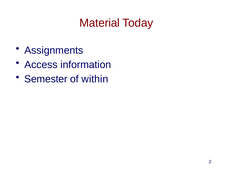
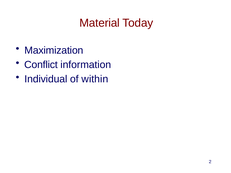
Assignments: Assignments -> Maximization (54, 50)
Access: Access -> Conflict (41, 65)
Semester: Semester -> Individual (46, 79)
